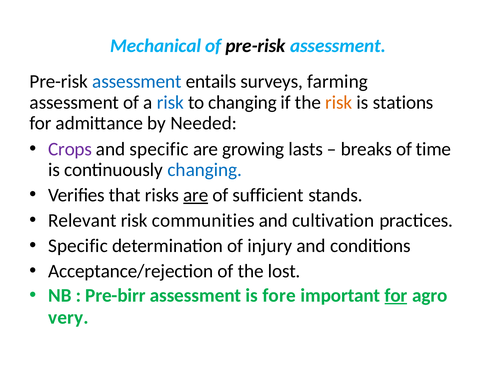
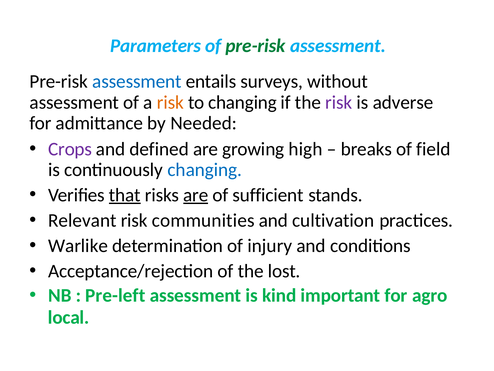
Mechanical: Mechanical -> Parameters (156, 46)
pre-risk colour: black -> green (256, 46)
farming: farming -> without (338, 81)
risk colour: blue -> orange (170, 102)
risk colour: orange -> purple (339, 102)
stations: stations -> adverse (403, 102)
and specific: specific -> defined (159, 149)
lasts: lasts -> high (306, 149)
time: time -> field (433, 149)
that underline: none -> present (125, 195)
Specific: Specific -> Warlike (78, 245)
Pre-birr: Pre-birr -> Pre-left (115, 295)
fore: fore -> kind (279, 295)
for underline: present -> none (396, 295)
very: very -> local (69, 317)
